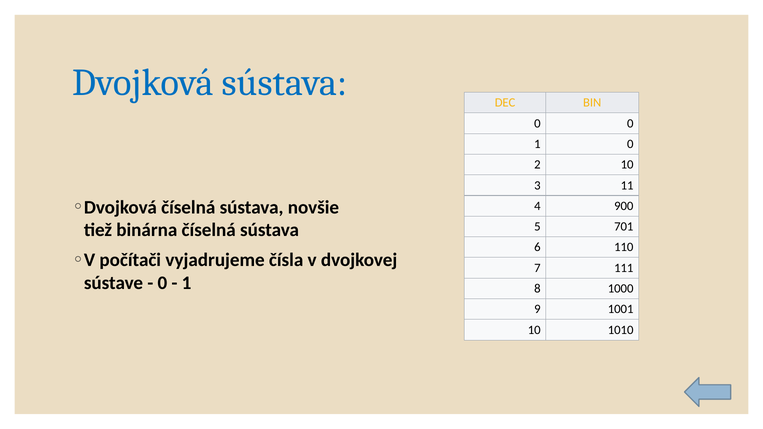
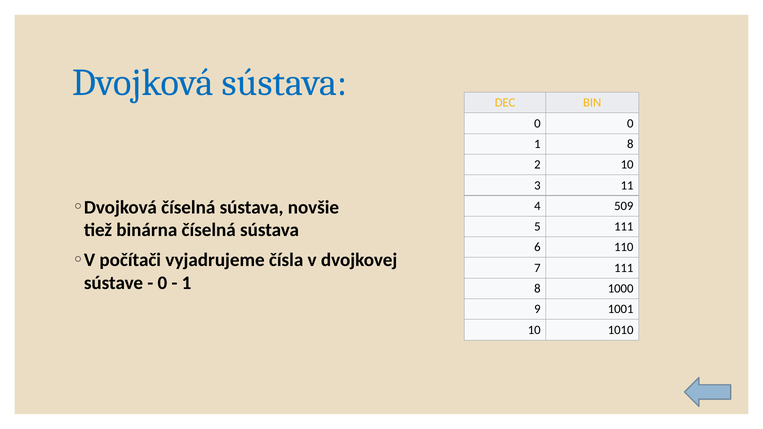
1 0: 0 -> 8 (630, 144)
900: 900 -> 509 (624, 206)
5 701: 701 -> 111 (624, 227)
